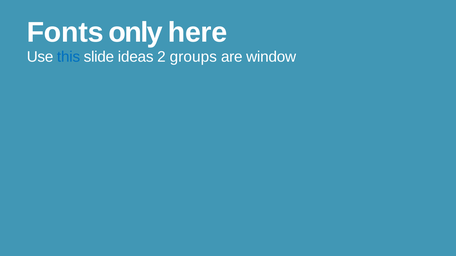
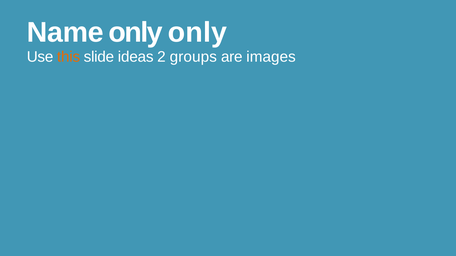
Fonts: Fonts -> Name (65, 33)
only here: here -> only (197, 33)
this colour: blue -> orange (69, 57)
window: window -> images (271, 57)
